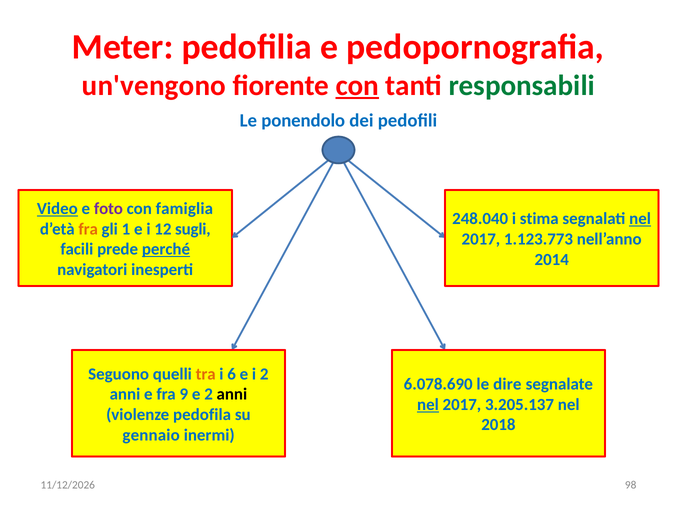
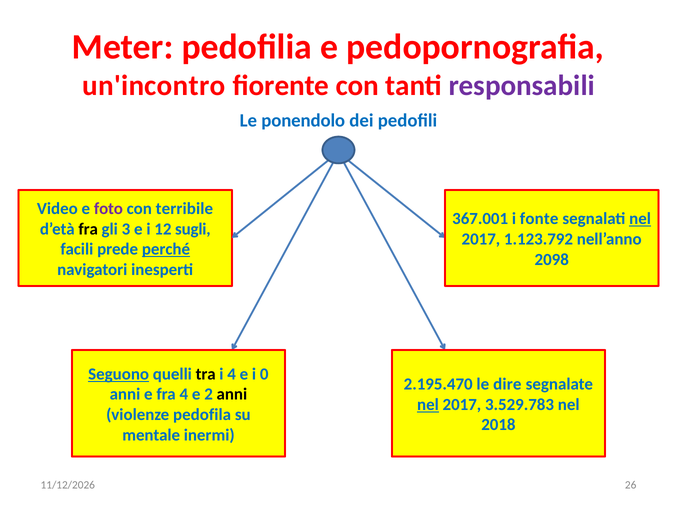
un'vengono: un'vengono -> un'incontro (154, 85)
con underline: present -> none (357, 85)
responsabili colour: green -> purple (522, 85)
Video underline: present -> none (57, 209)
famiglia: famiglia -> terribile (184, 209)
248.040: 248.040 -> 367.001 (480, 219)
stima: stima -> fonte (539, 219)
fra colour: orange -> black (88, 229)
1: 1 -> 3 (126, 229)
1.123.773: 1.123.773 -> 1.123.792 (538, 239)
2014: 2014 -> 2098 (552, 259)
Seguono underline: none -> present (119, 374)
tra colour: orange -> black (206, 374)
i 6: 6 -> 4 (232, 374)
i 2: 2 -> 0 (264, 374)
6.078.690: 6.078.690 -> 2.195.470 (438, 384)
fra 9: 9 -> 4 (184, 394)
3.205.137: 3.205.137 -> 3.529.783 (520, 404)
gennaio: gennaio -> mentale (151, 435)
98: 98 -> 26 (631, 485)
